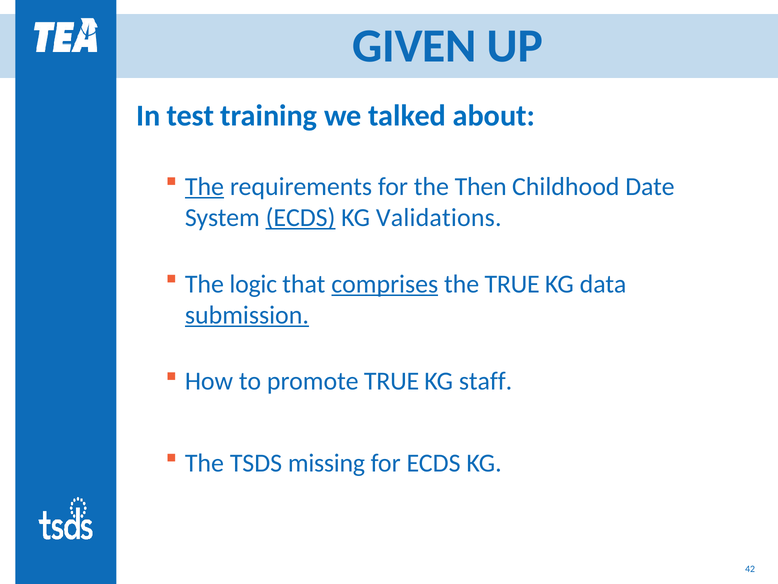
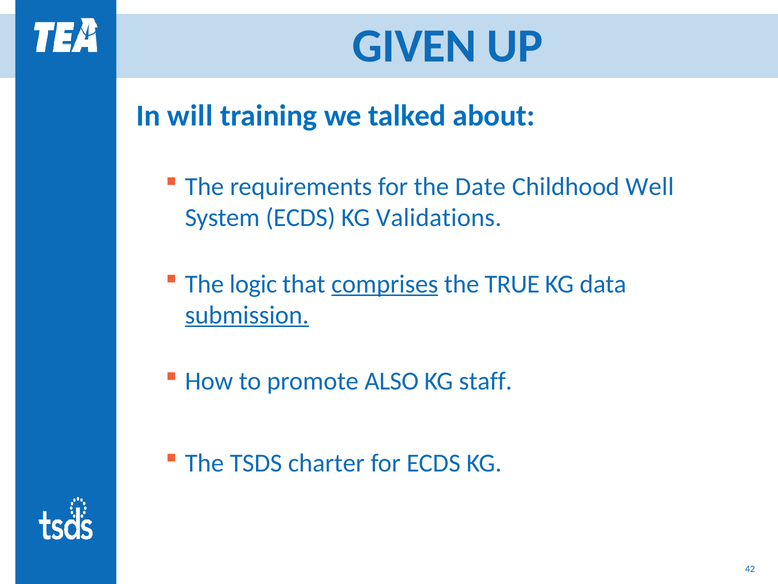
test: test -> will (190, 116)
The underline: present -> none (204, 186)
Then: Then -> Date (480, 186)
Date: Date -> Well (650, 186)
ECDS underline: present -> none (301, 218)
promote TRUE: TRUE -> ALSO (392, 381)
missing: missing -> charter (326, 463)
